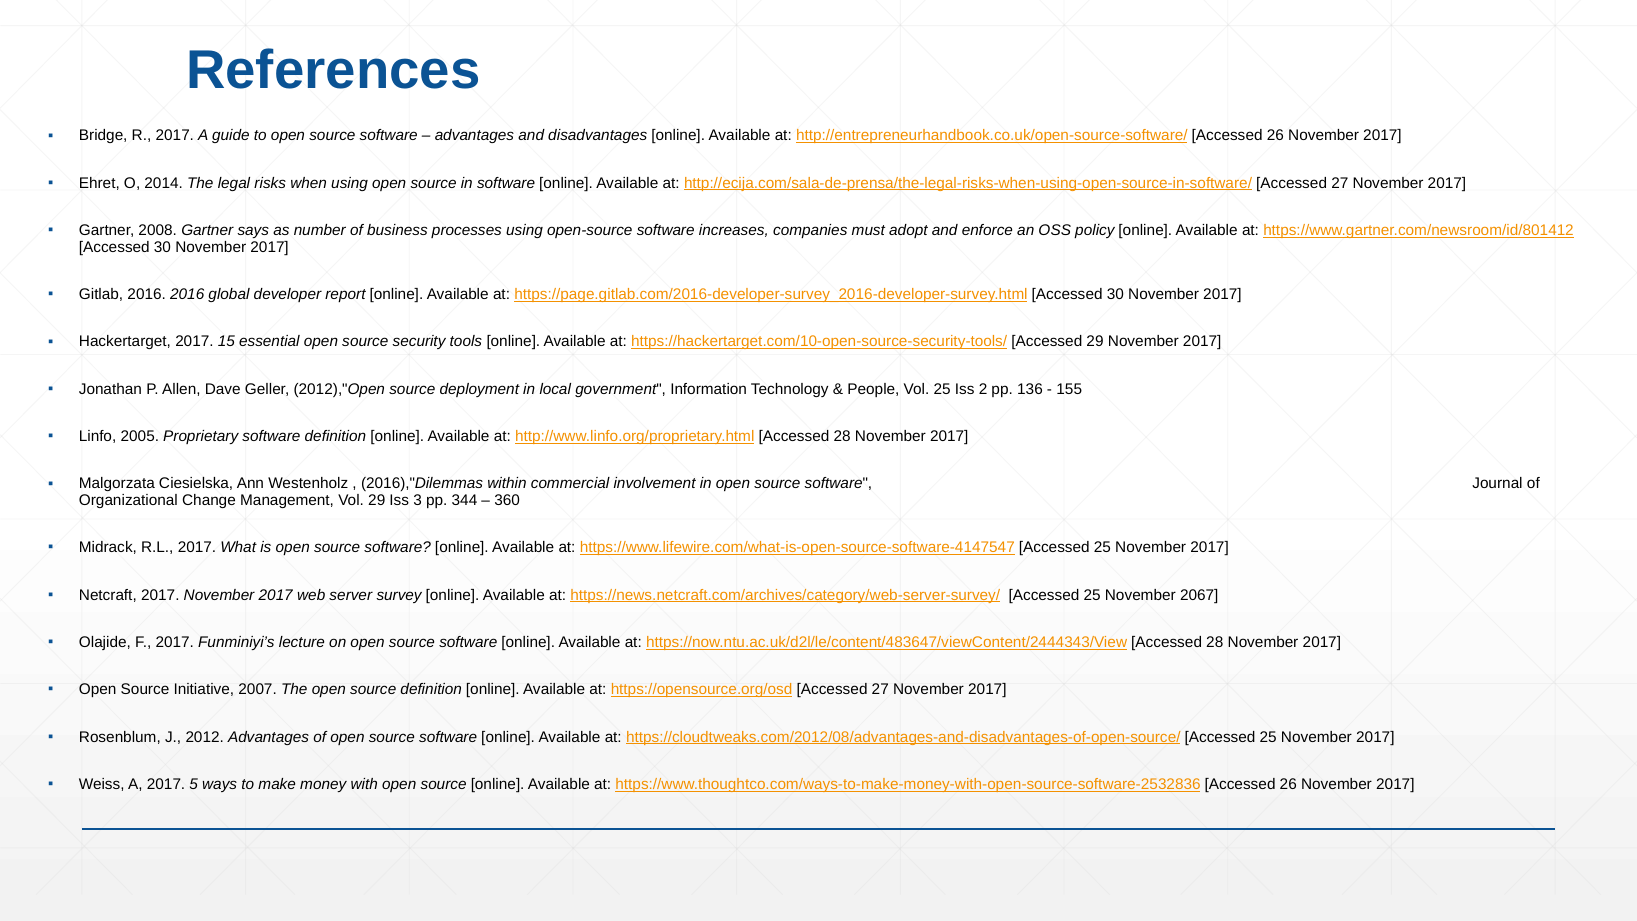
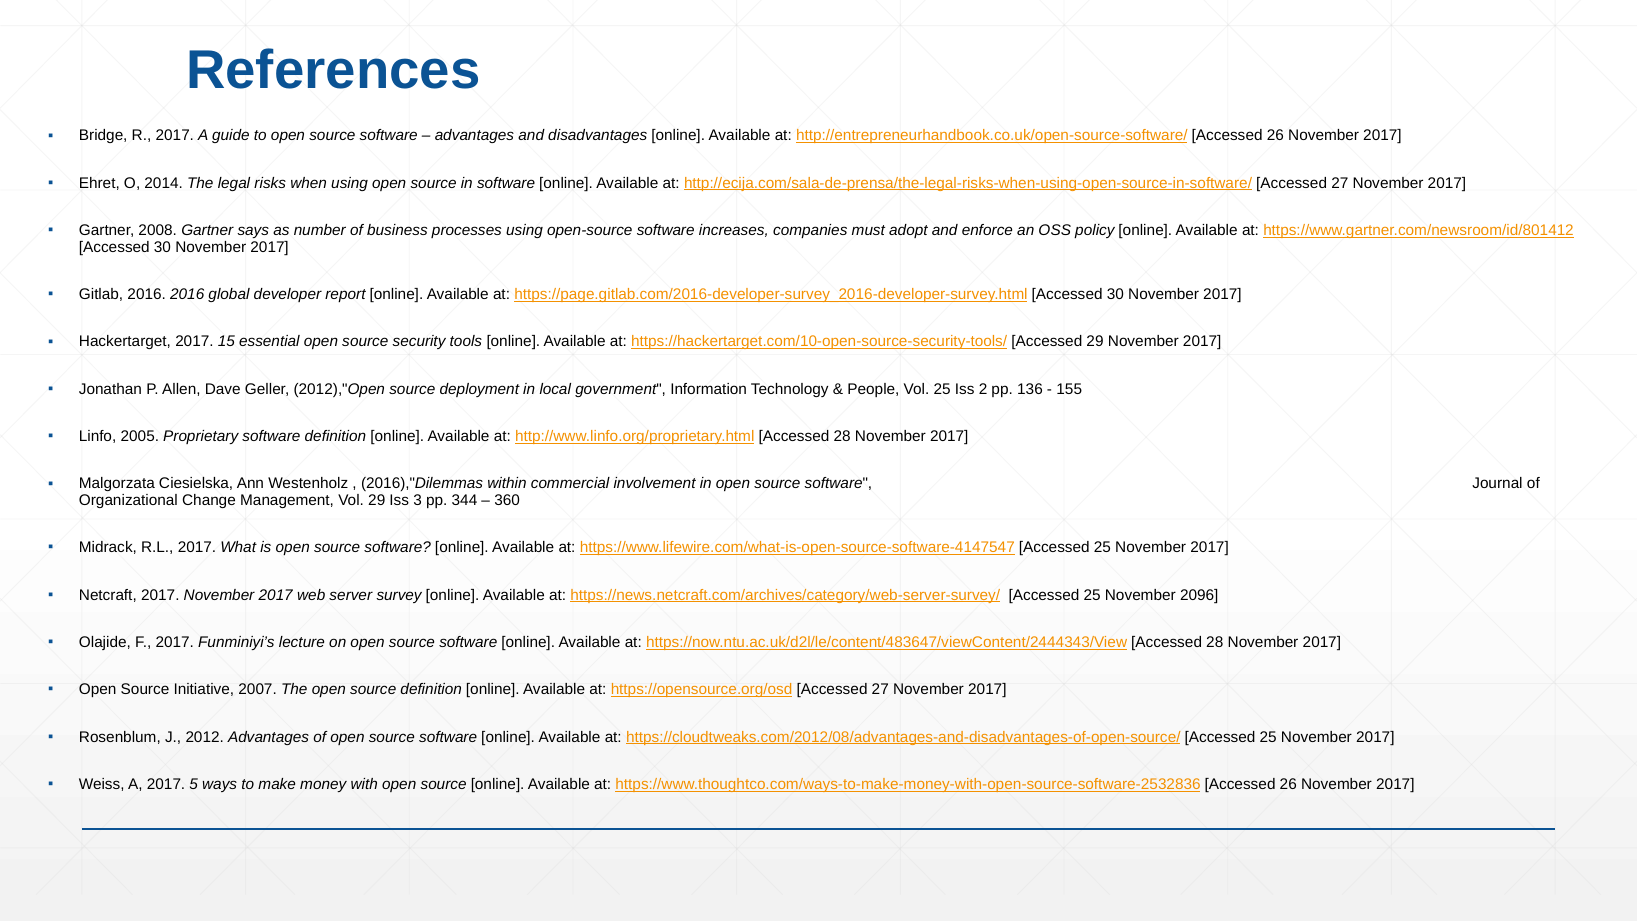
2067: 2067 -> 2096 (1199, 595)
